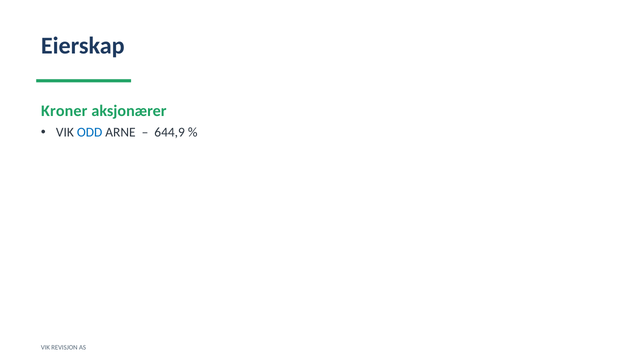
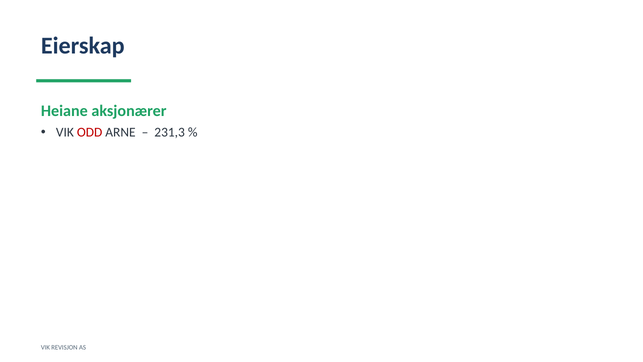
Kroner: Kroner -> Heiane (64, 111)
ODD colour: blue -> red (90, 132)
644,9: 644,9 -> 231,3 (170, 132)
